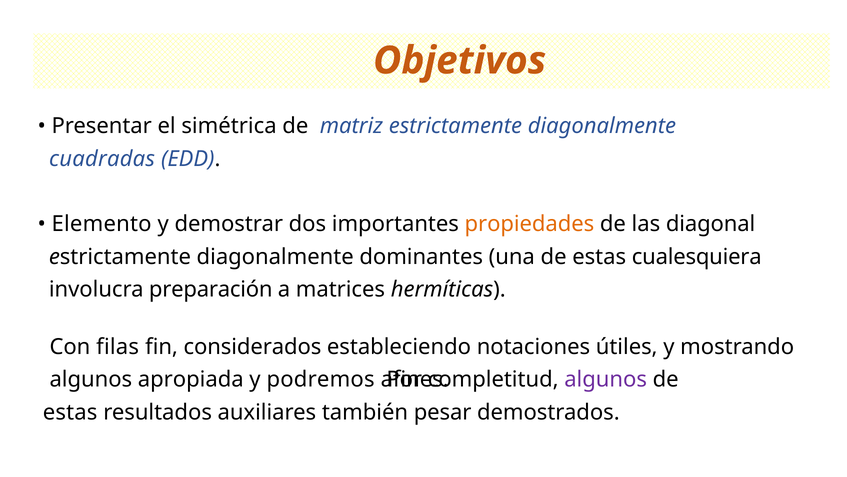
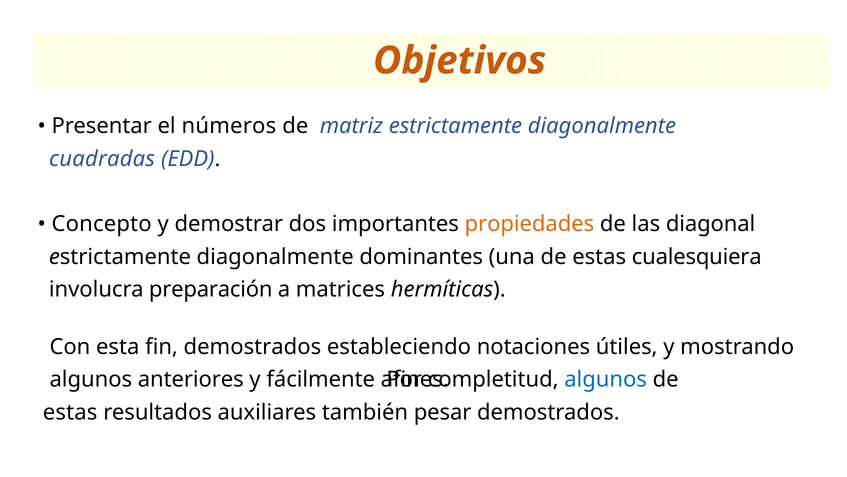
simétrica: simétrica -> números (229, 126)
Elemento: Elemento -> Concepto (102, 224)
filas: filas -> esta (118, 347)
fin considerados: considerados -> demostrados (252, 347)
apropiada: apropiada -> anteriores (191, 379)
podremos: podremos -> fácilmente (321, 379)
algunos colour: purple -> blue (606, 379)
